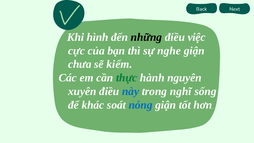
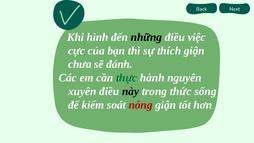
nghe: nghe -> thích (169, 51)
kiếm: kiếm -> đánh (119, 64)
này colour: blue -> black (131, 91)
nghĩ: nghĩ -> thức (181, 91)
khác: khác -> kiểm (93, 105)
nóng colour: blue -> red (141, 105)
